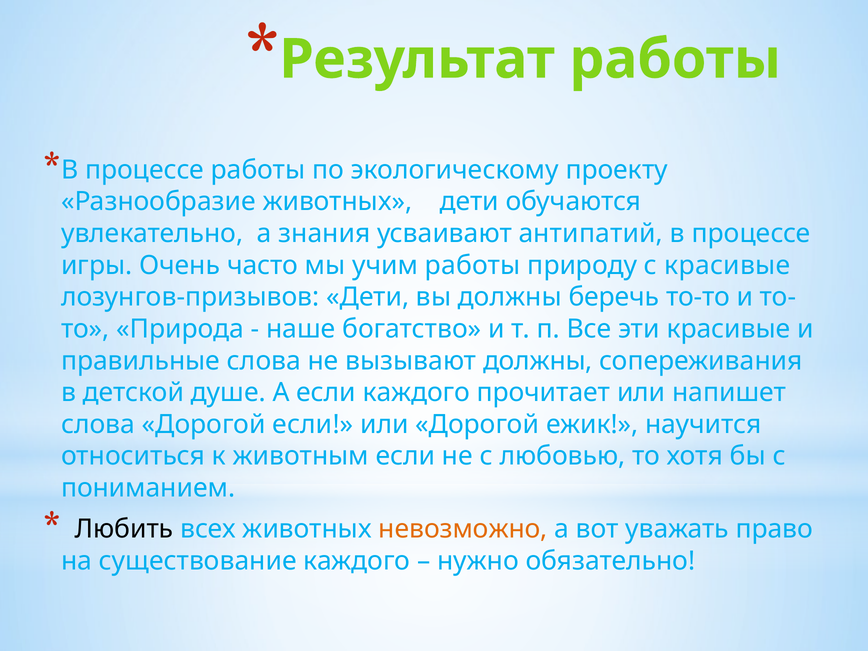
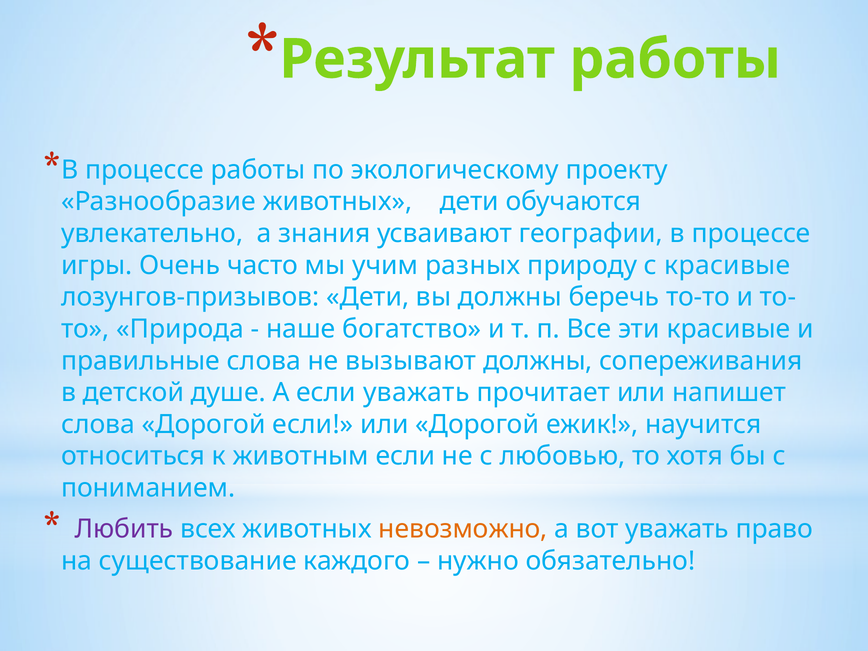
антипатий: антипатий -> географии (591, 234)
учим работы: работы -> разных (473, 265)
если каждого: каждого -> уважать (416, 393)
Любить colour: black -> purple (124, 529)
